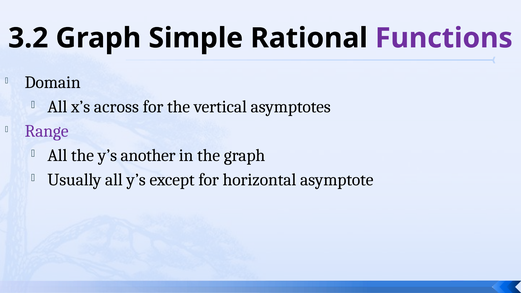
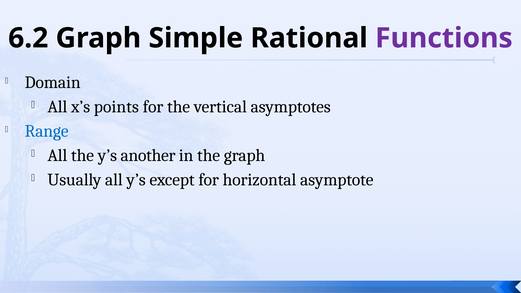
3.2: 3.2 -> 6.2 (28, 38)
across: across -> points (116, 107)
Range colour: purple -> blue (47, 131)
